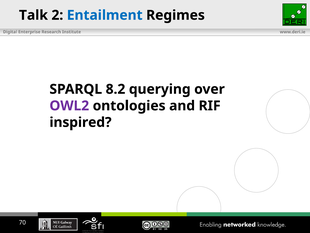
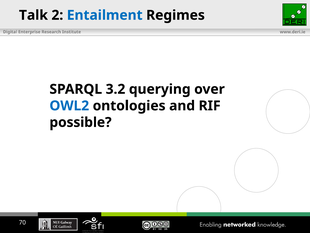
8.2: 8.2 -> 3.2 (115, 89)
OWL2 colour: purple -> blue (69, 106)
inspired: inspired -> possible (81, 122)
